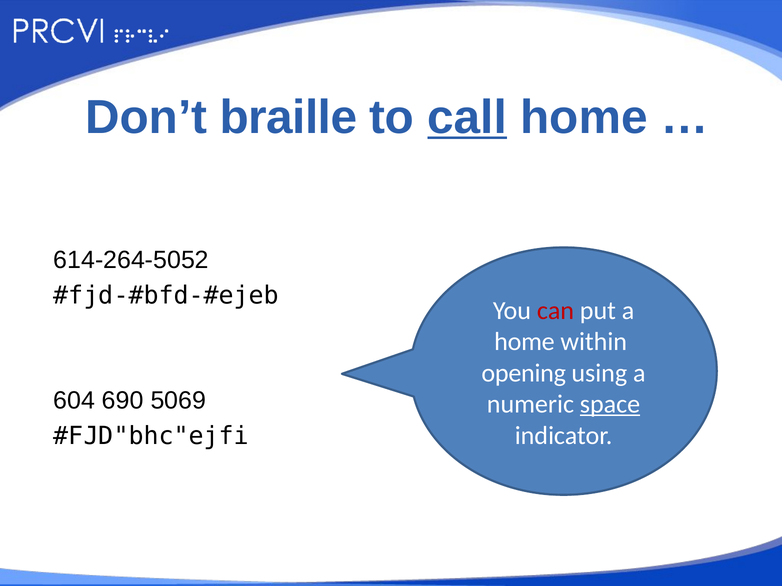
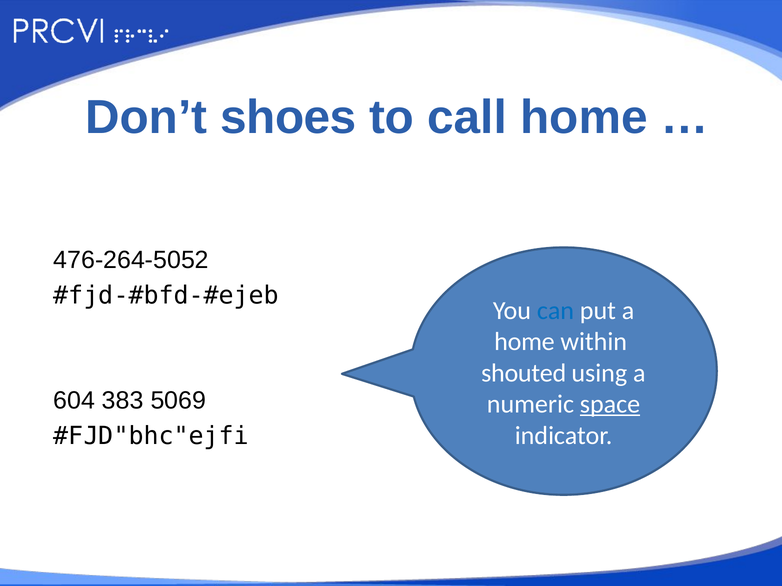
braille: braille -> shoes (288, 117)
call underline: present -> none (467, 117)
614-264-5052: 614-264-5052 -> 476-264-5052 (131, 260)
can colour: red -> blue (555, 311)
opening: opening -> shouted (524, 373)
690: 690 -> 383 (123, 401)
